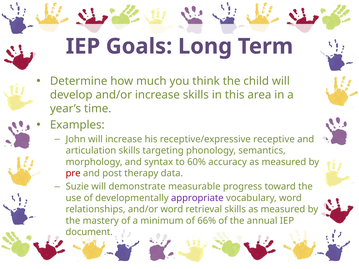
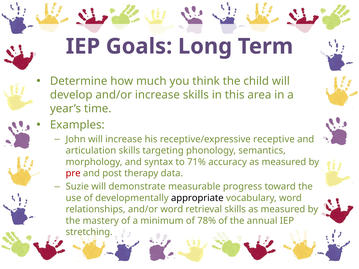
60%: 60% -> 71% (196, 162)
appropriate colour: purple -> black (197, 198)
66%: 66% -> 78% (207, 221)
document: document -> stretching (89, 232)
